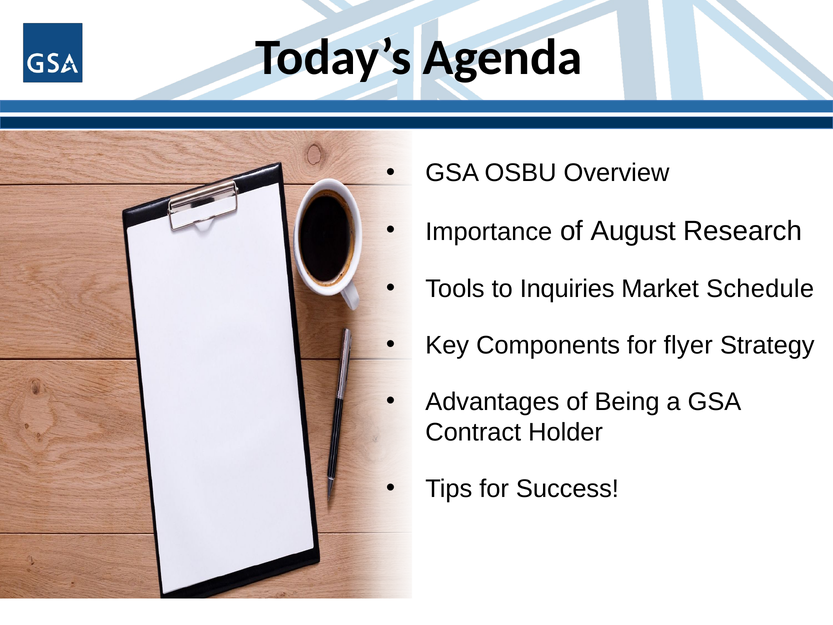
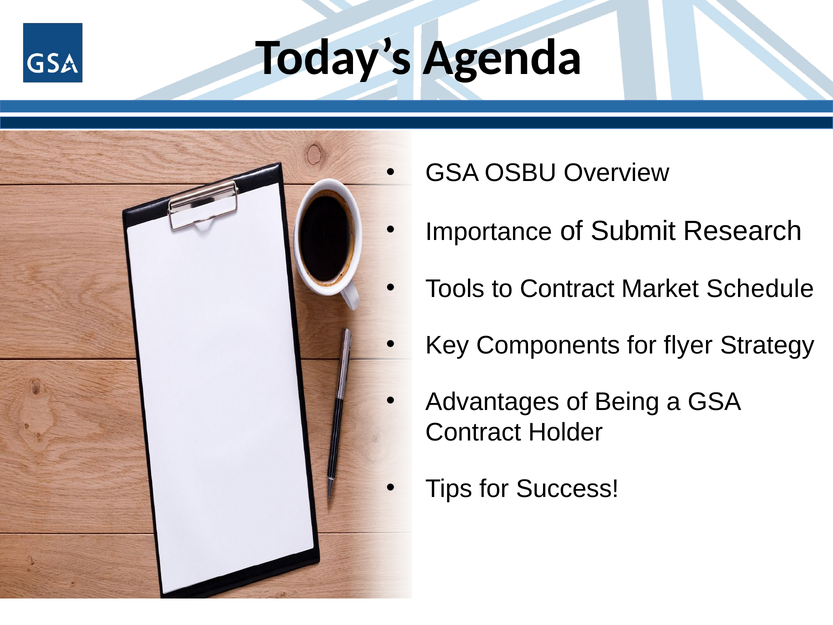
August: August -> Submit (633, 231)
to Inquiries: Inquiries -> Contract (567, 289)
